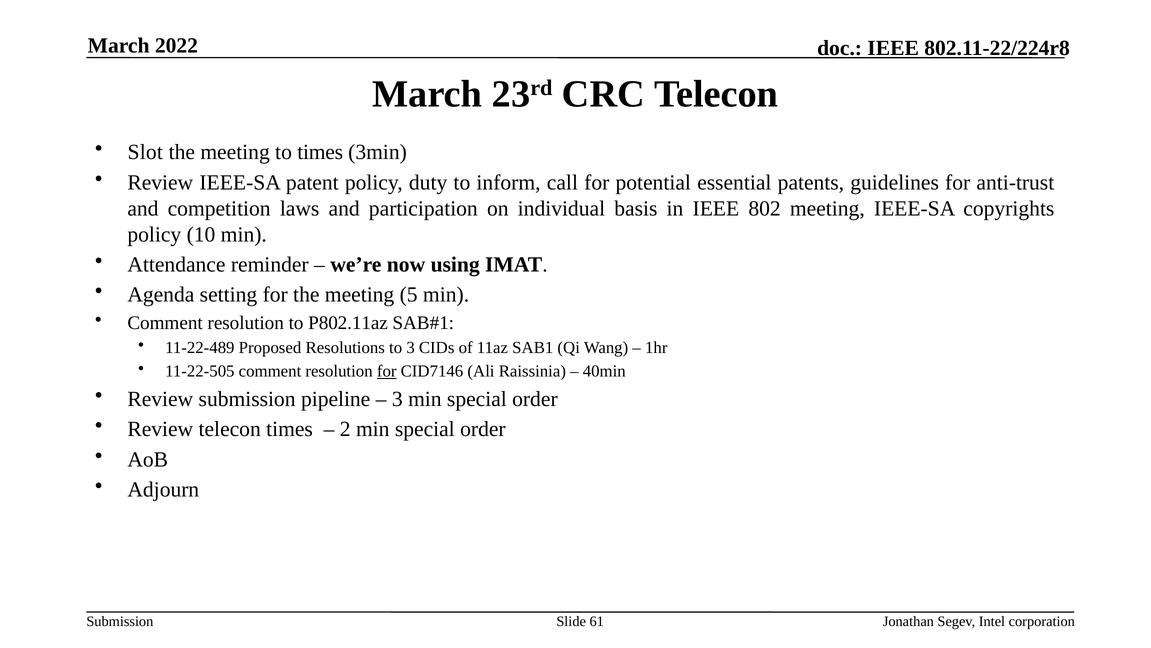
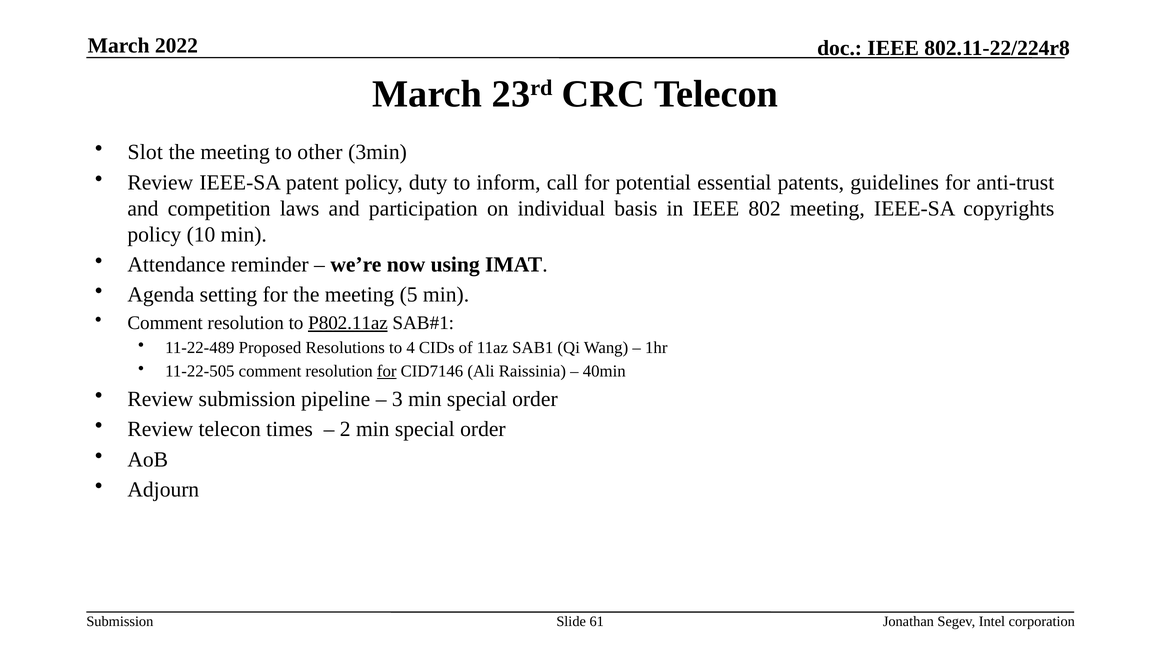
to times: times -> other (320, 152)
P802.11az underline: none -> present (348, 323)
to 3: 3 -> 4 (411, 348)
